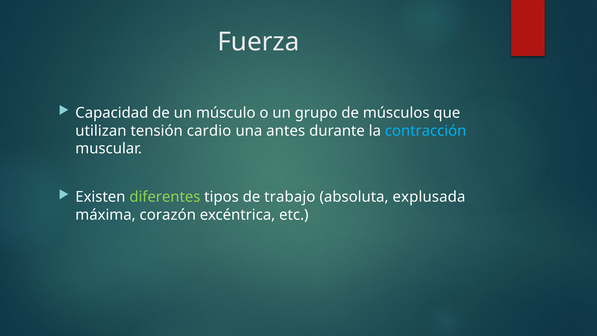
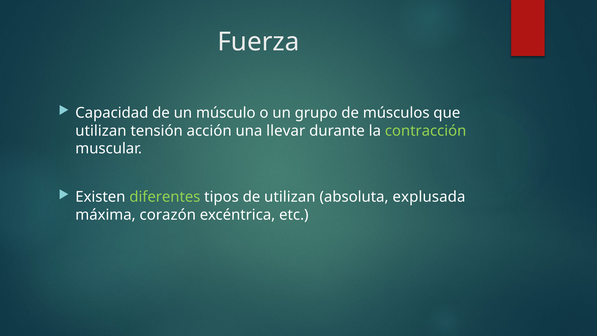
cardio: cardio -> acción (209, 131)
antes: antes -> llevar (286, 131)
contracción colour: light blue -> light green (426, 131)
de trabajo: trabajo -> utilizan (290, 197)
